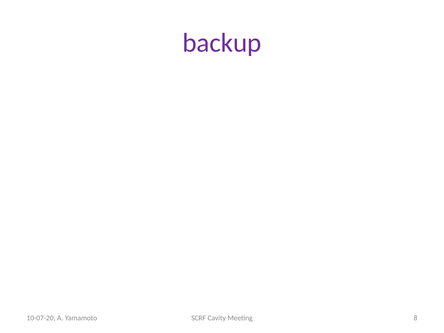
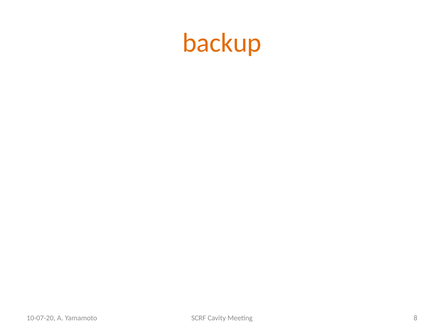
backup colour: purple -> orange (222, 43)
